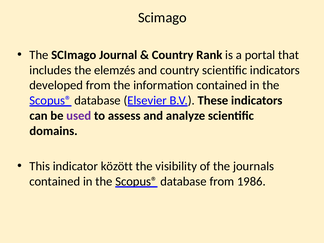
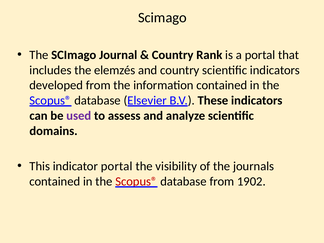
indicator között: között -> portal (117, 166)
Scopus® colour: black -> red (136, 181)
1986: 1986 -> 1902 (251, 181)
